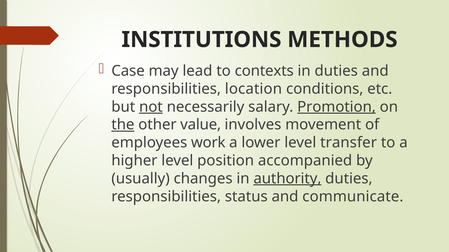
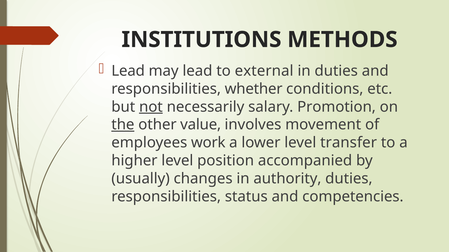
Case: Case -> Lead (128, 71)
contexts: contexts -> external (264, 71)
location: location -> whether (254, 89)
Promotion underline: present -> none (337, 107)
authority underline: present -> none (287, 179)
communicate: communicate -> competencies (353, 197)
